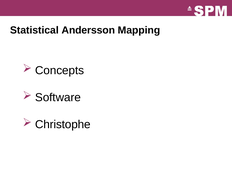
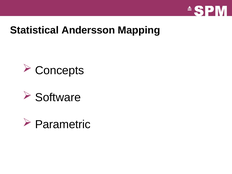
Christophe: Christophe -> Parametric (63, 125)
